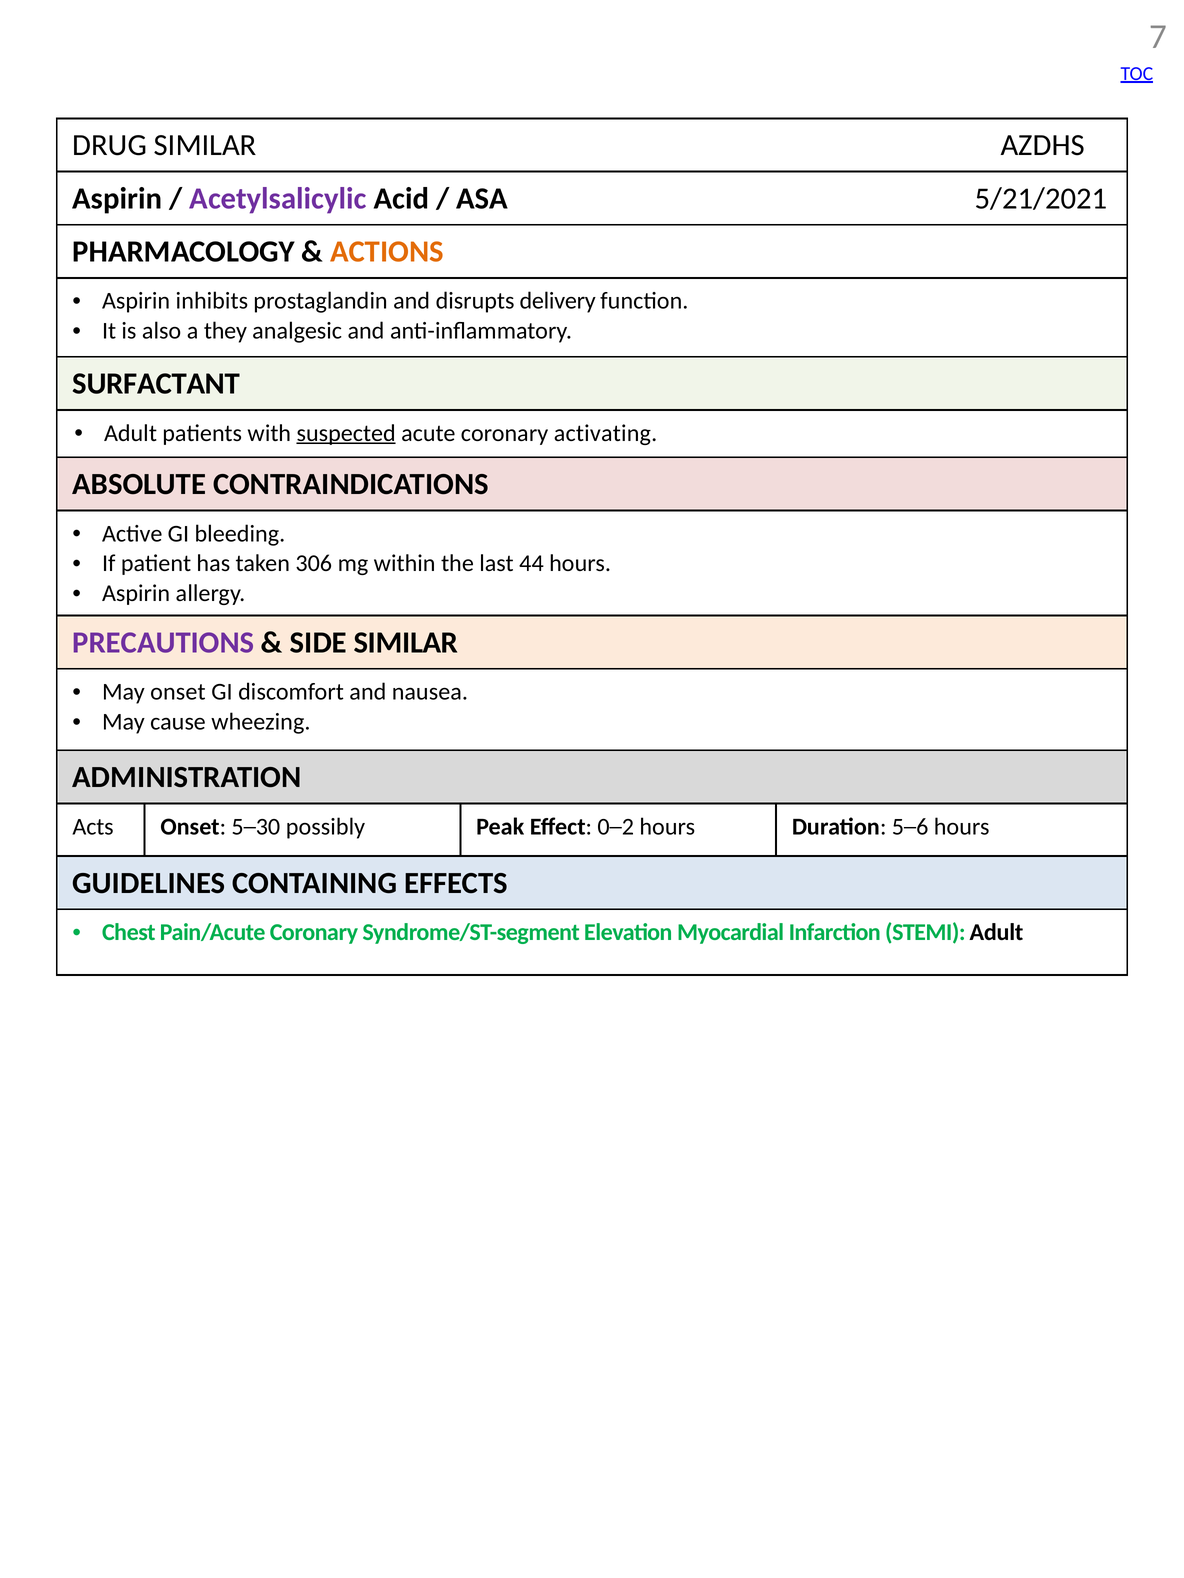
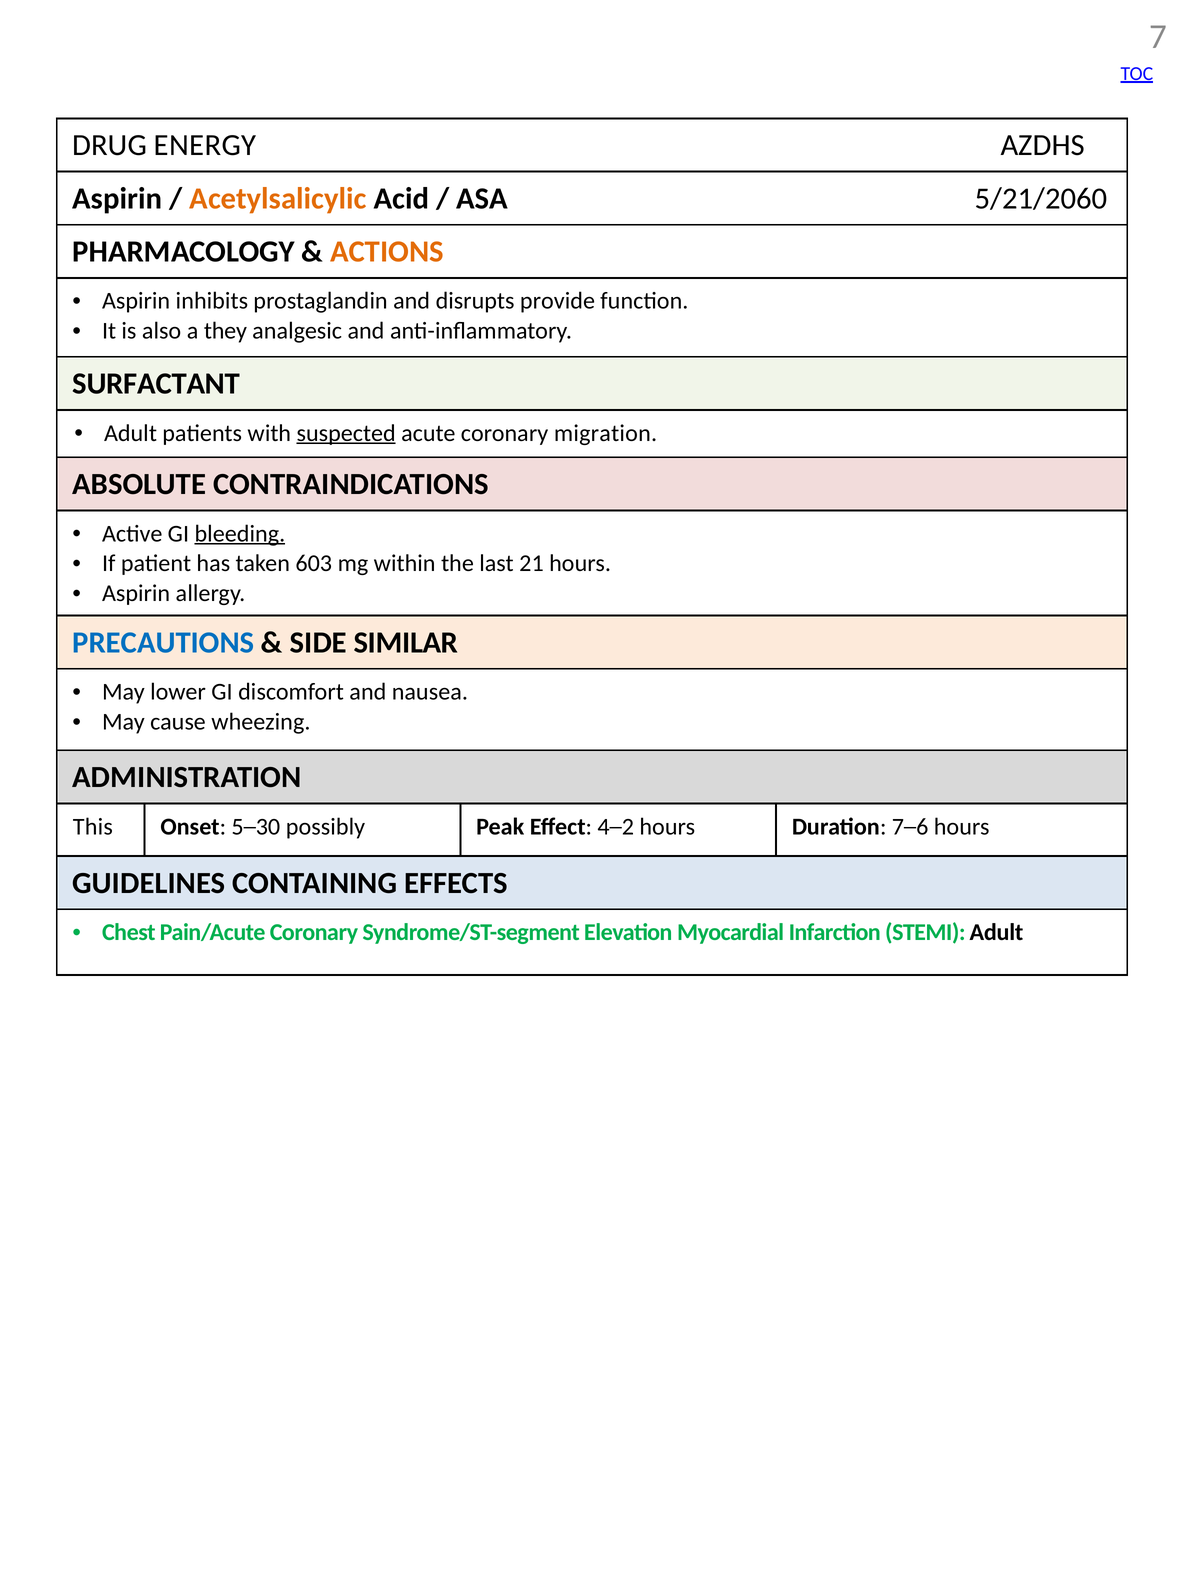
DRUG SIMILAR: SIMILAR -> ENERGY (205, 145)
Acetylsalicylic colour: purple -> orange (278, 199)
5/21/2021: 5/21/2021 -> 5/21/2060 (1041, 199)
delivery: delivery -> provide (557, 301)
activating: activating -> migration (606, 433)
bleeding underline: none -> present (240, 534)
306: 306 -> 603 (314, 564)
44: 44 -> 21 (531, 564)
PRECAUTIONS colour: purple -> blue (163, 643)
May onset: onset -> lower (178, 692)
Acts: Acts -> This (93, 827)
0─2: 0─2 -> 4─2 (616, 827)
5─6: 5─6 -> 7─6 (910, 827)
